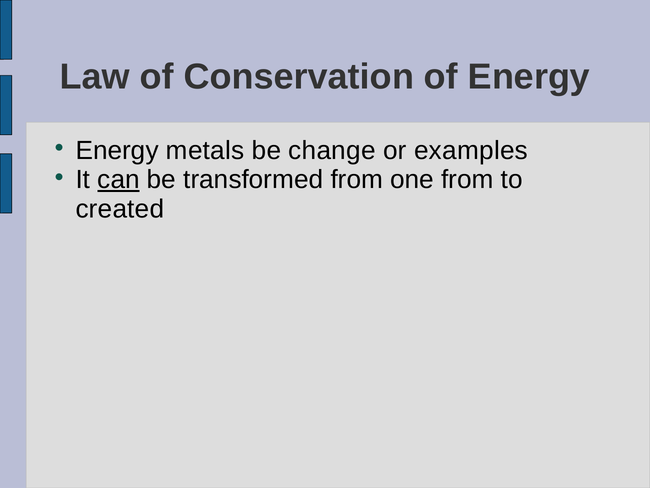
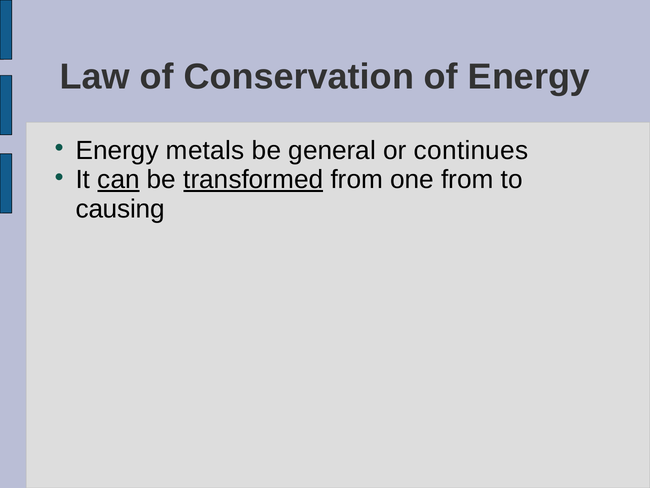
change: change -> general (332, 150)
examples: examples -> continues (471, 150)
transformed underline: none -> present (253, 180)
created: created -> causing (120, 209)
